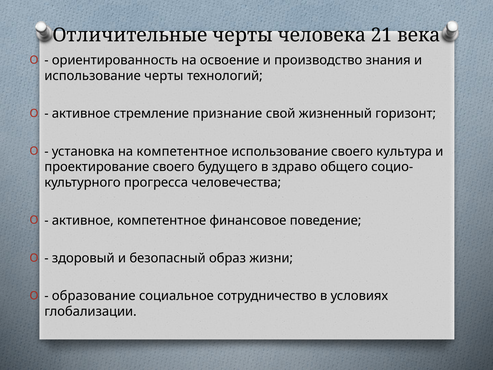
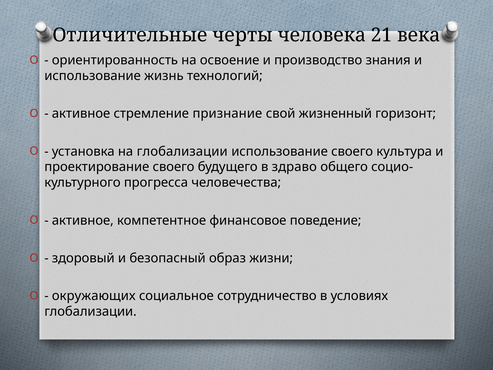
использование черты: черты -> жизнь (164, 76)
на компетентное: компетентное -> глобализации (182, 151)
образование: образование -> окружающих (94, 296)
